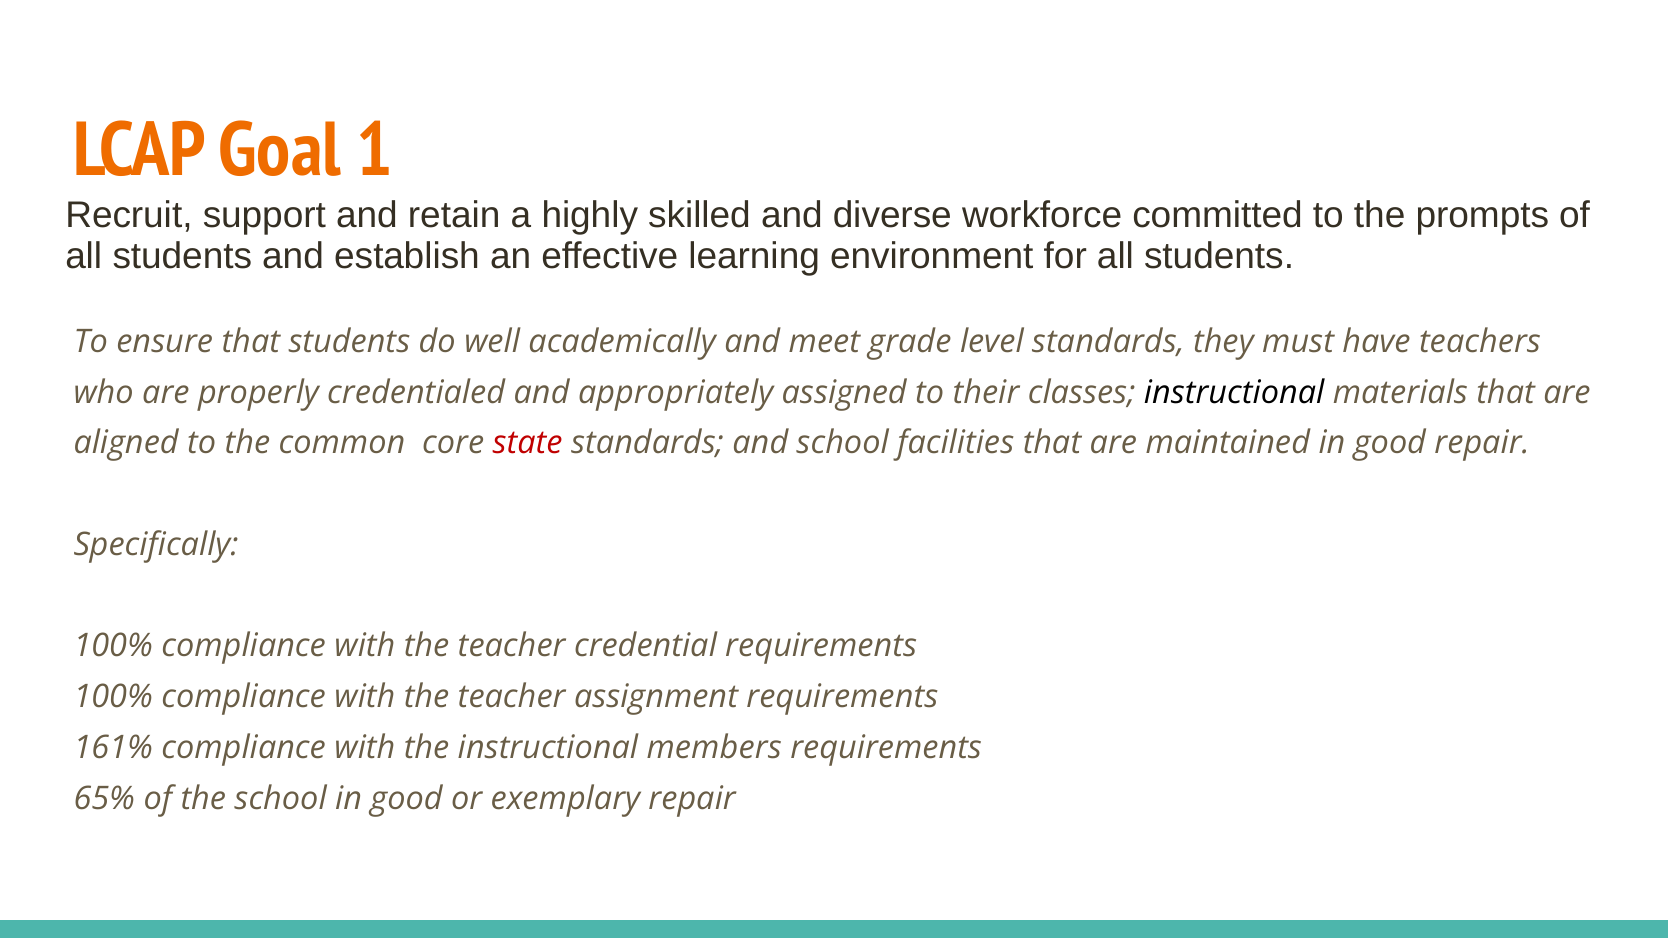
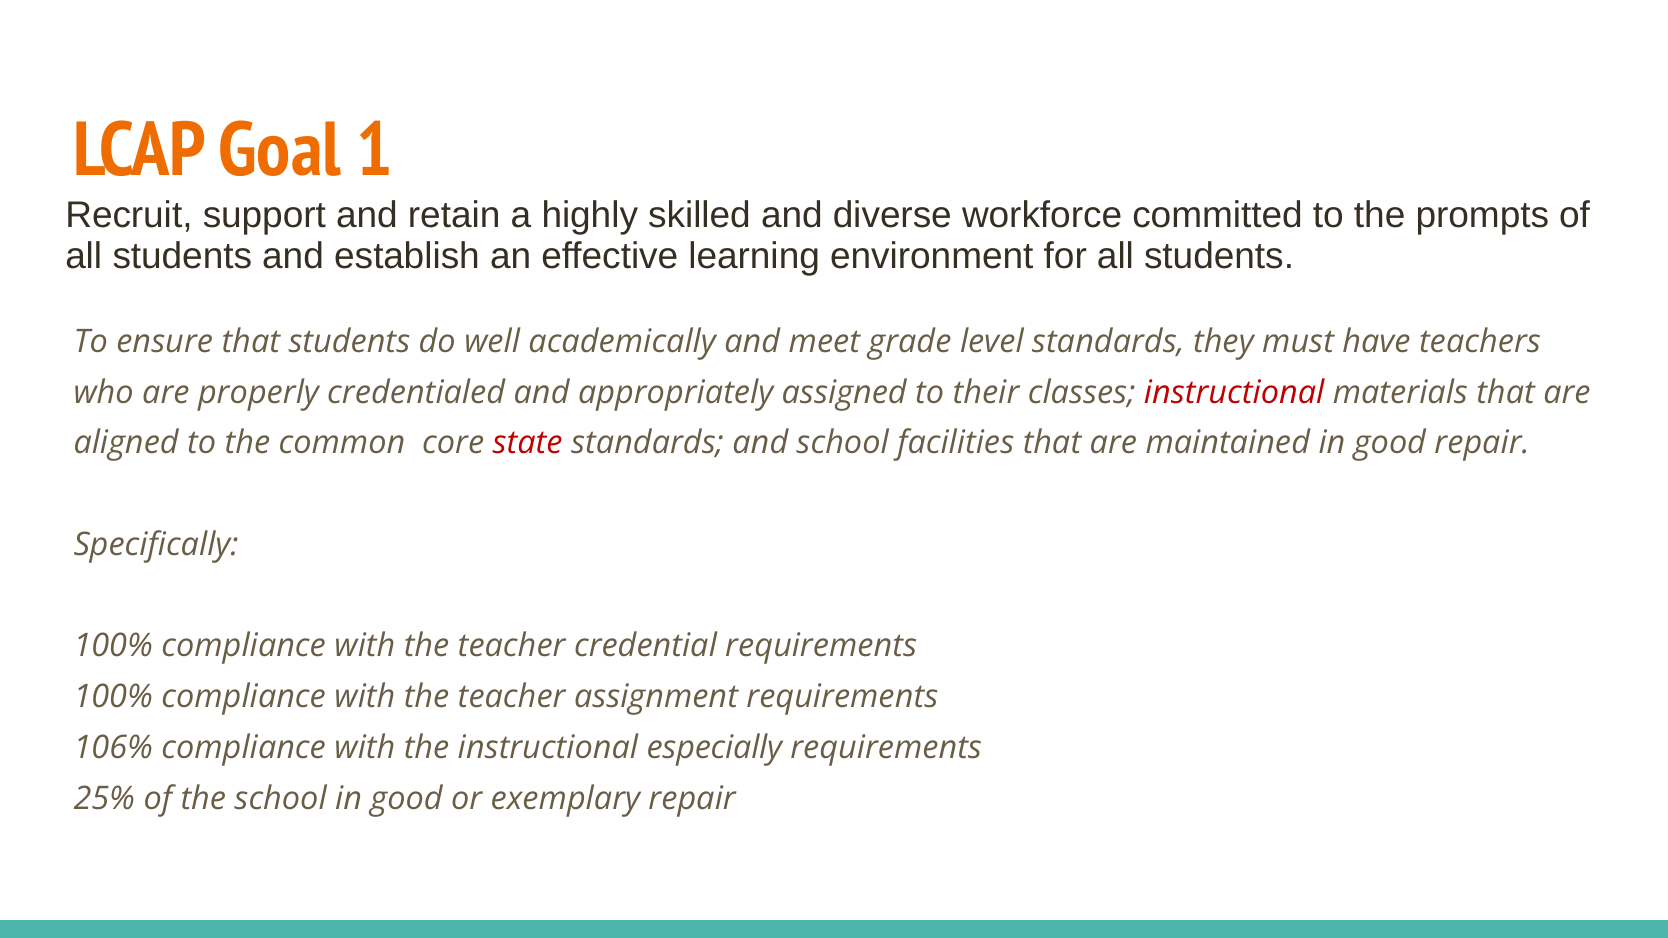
instructional colour: black -> red (1234, 393)
161%: 161% -> 106% (113, 748)
members: members -> especially (714, 748)
65%: 65% -> 25% (104, 799)
